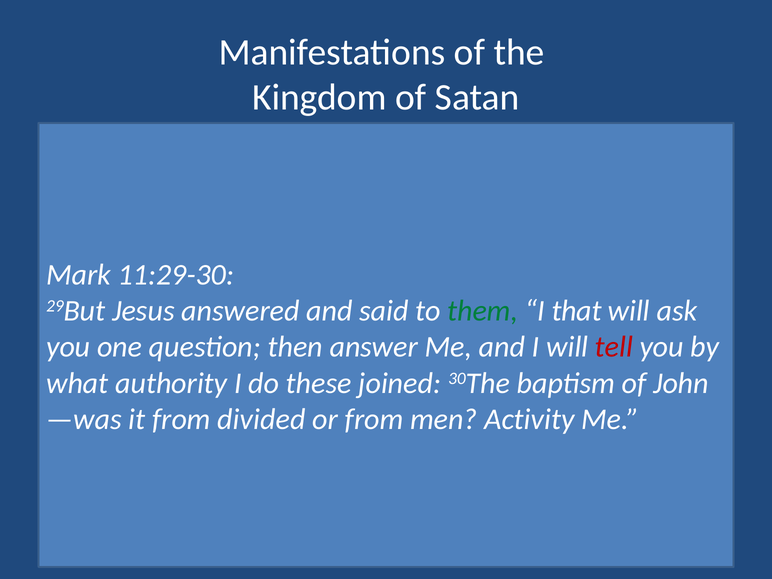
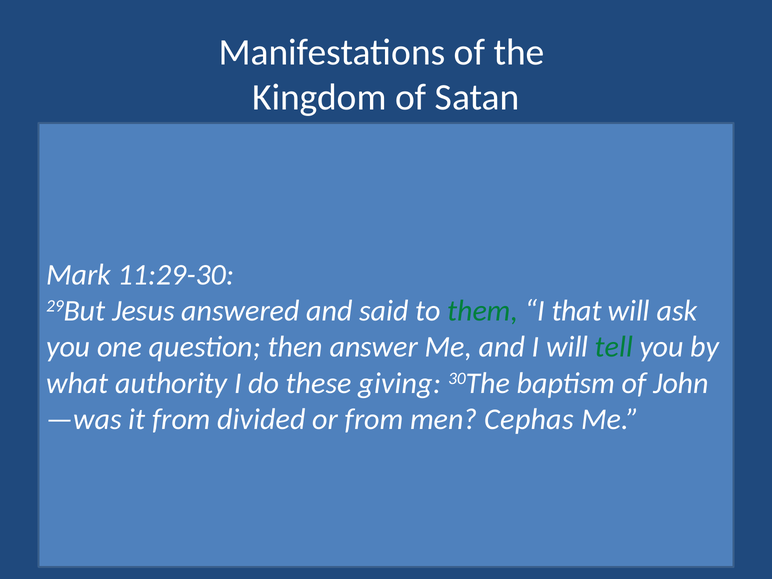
tell colour: red -> green (614, 347)
joined: joined -> giving (400, 383)
Activity: Activity -> Cephas (529, 419)
